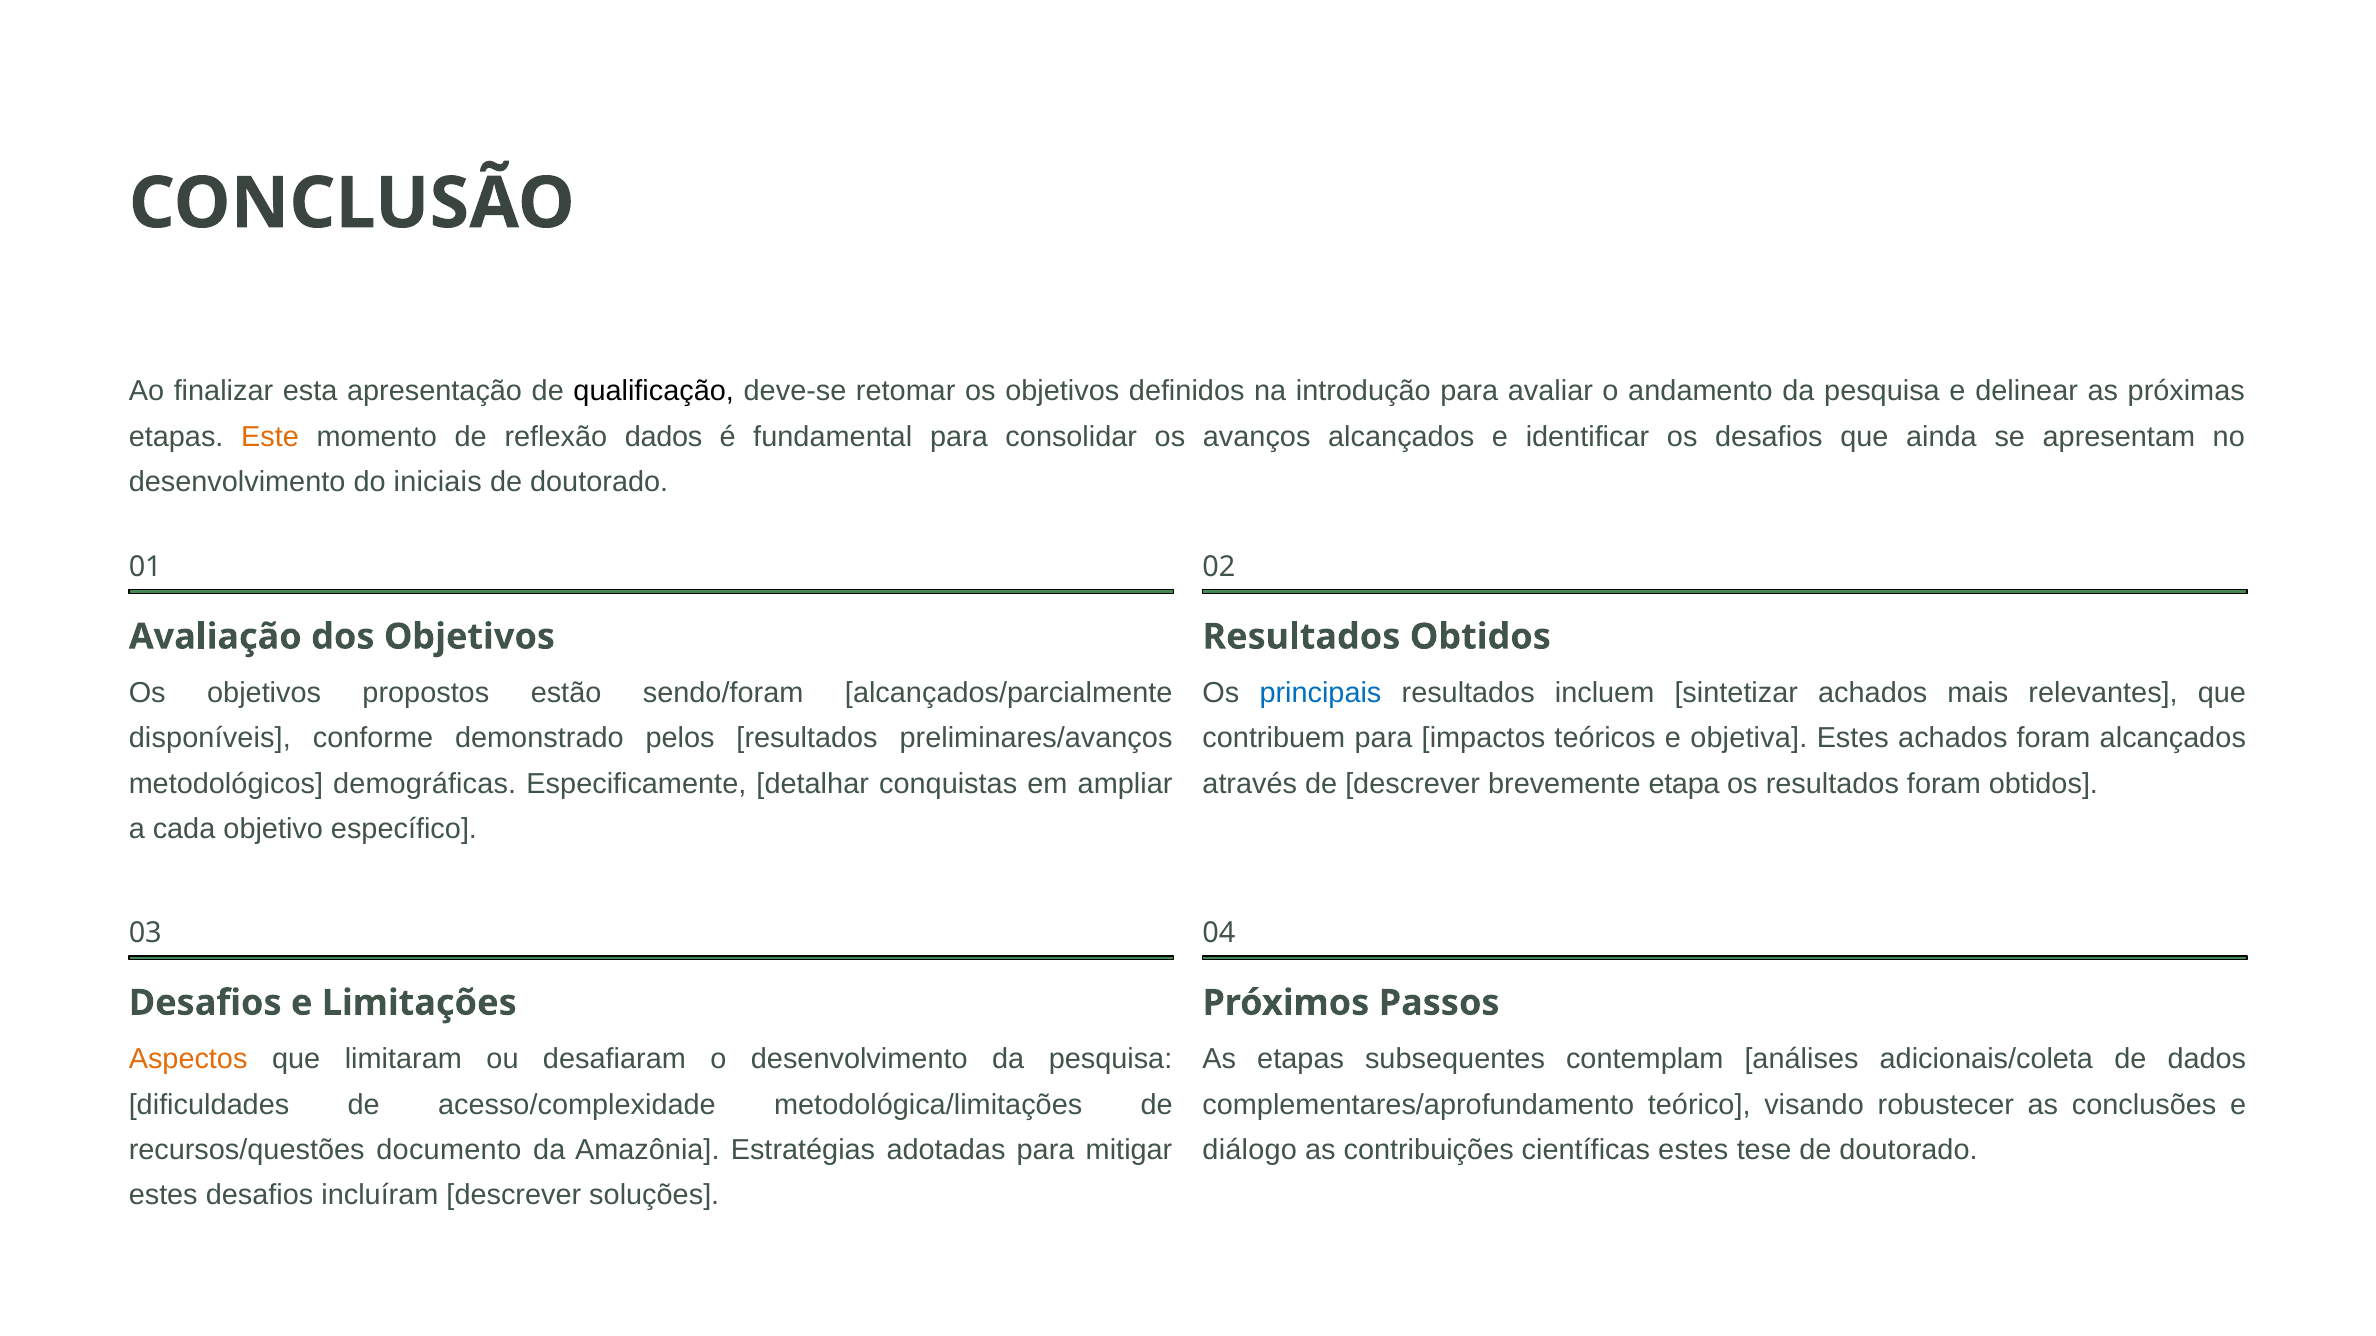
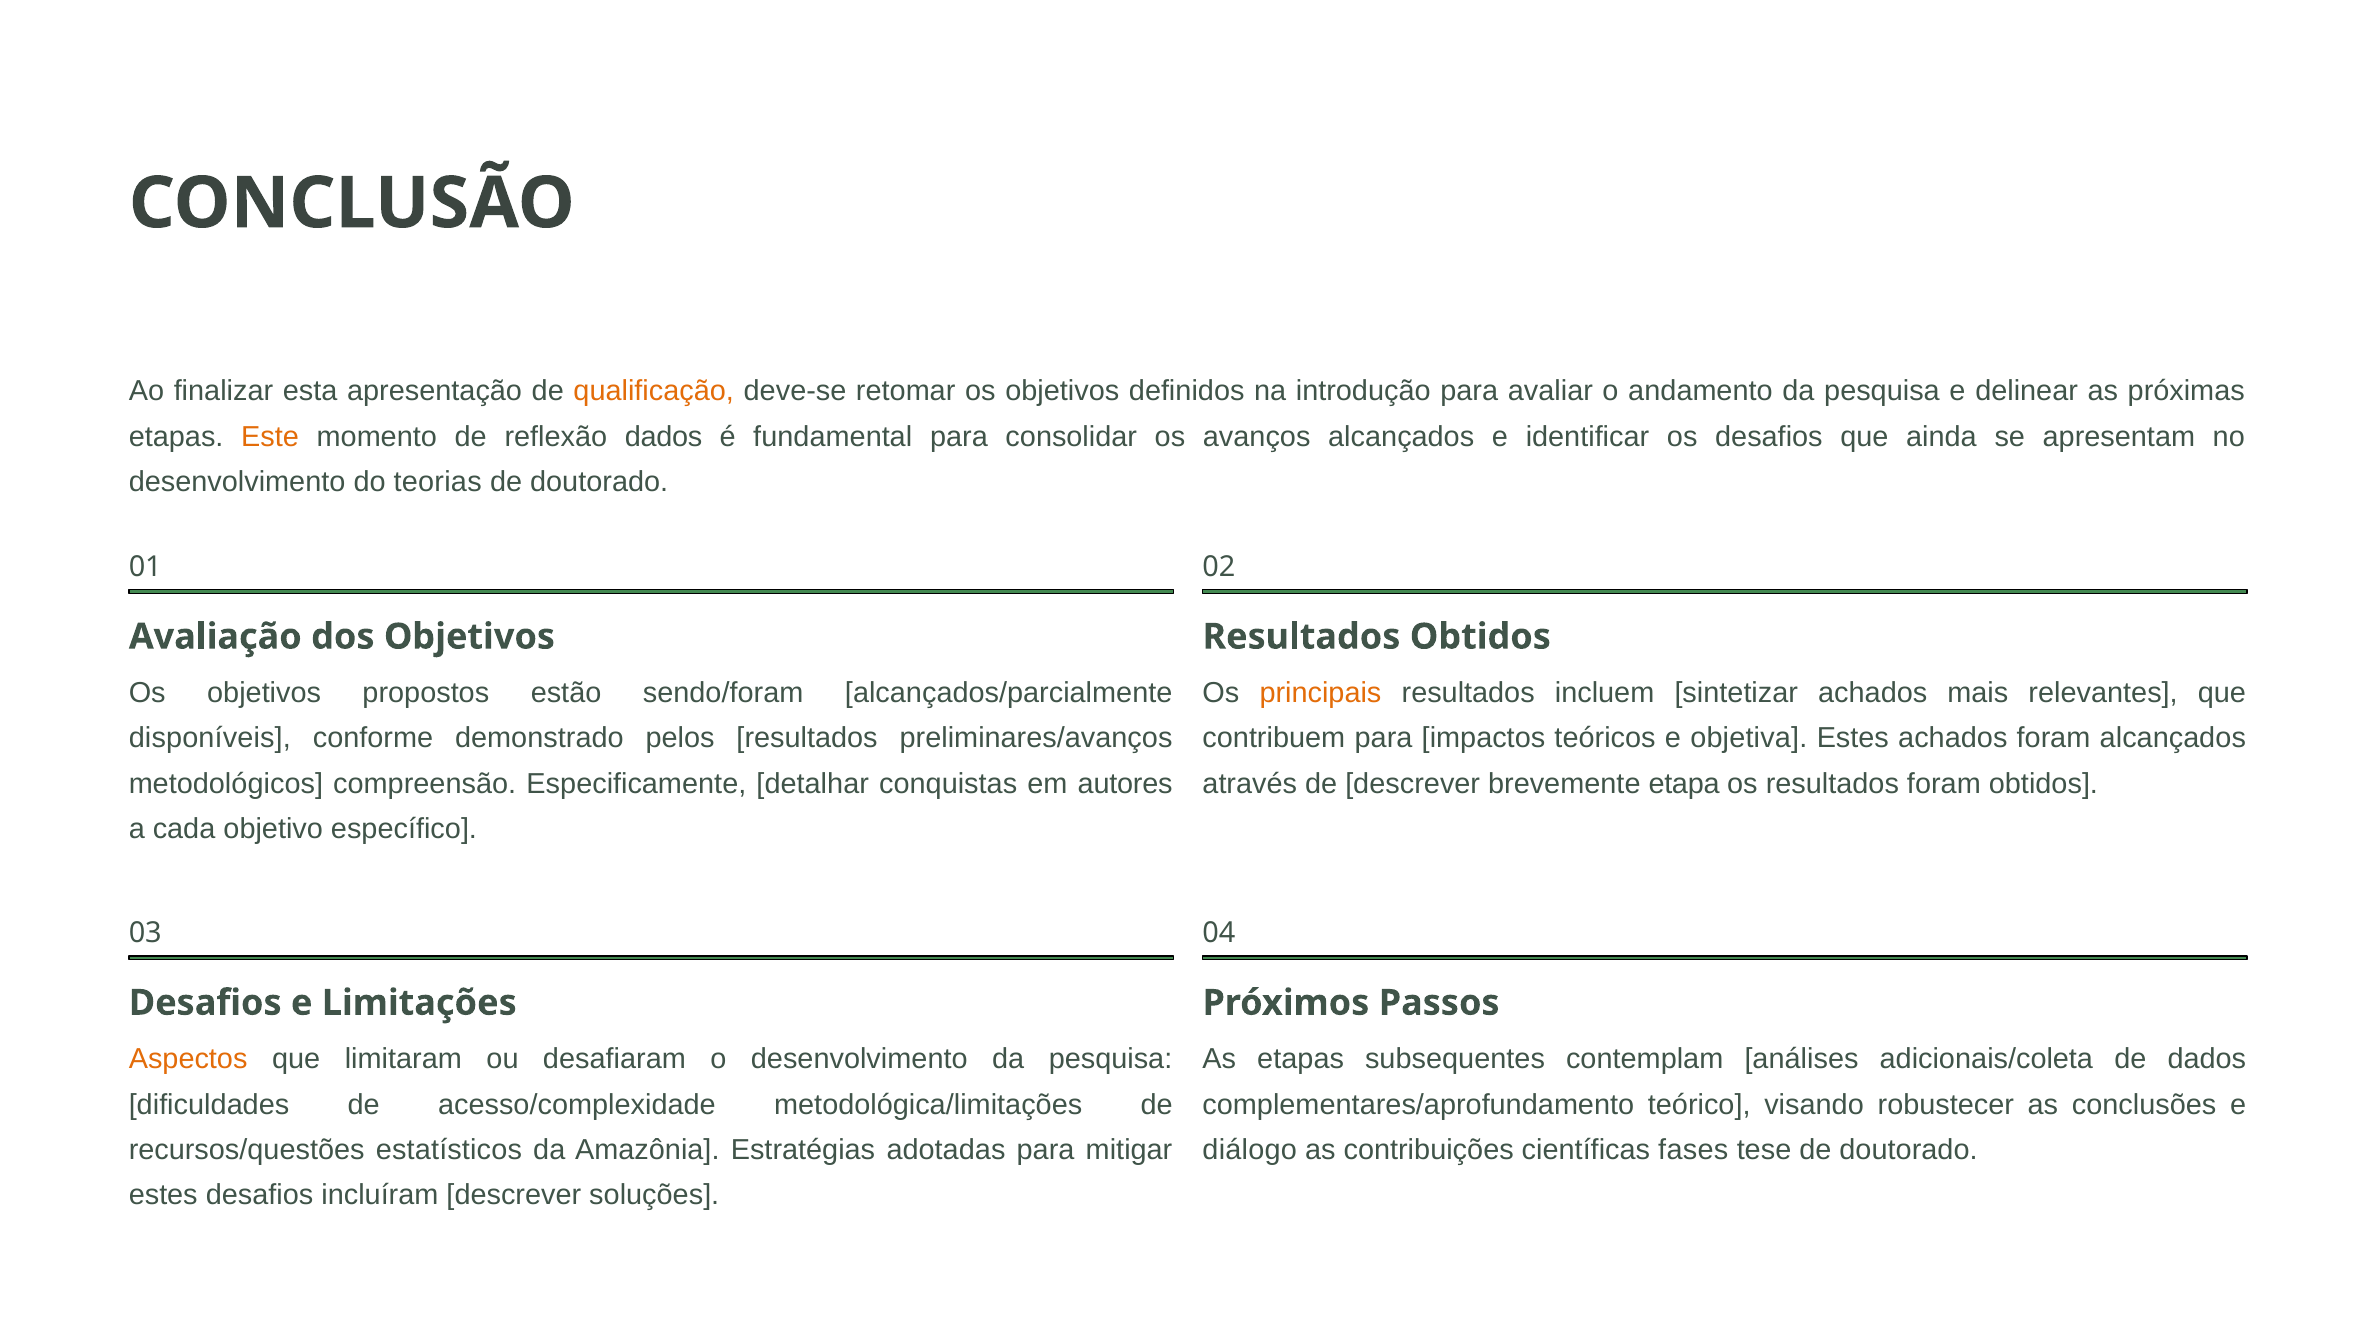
qualificação colour: black -> orange (654, 392)
iniciais: iniciais -> teorias (438, 482)
principais colour: blue -> orange (1320, 693)
demográficas: demográficas -> compreensão (425, 784)
ampliar: ampliar -> autores (1125, 784)
documento: documento -> estatísticos (449, 1150)
científicas estes: estes -> fases (1693, 1150)
